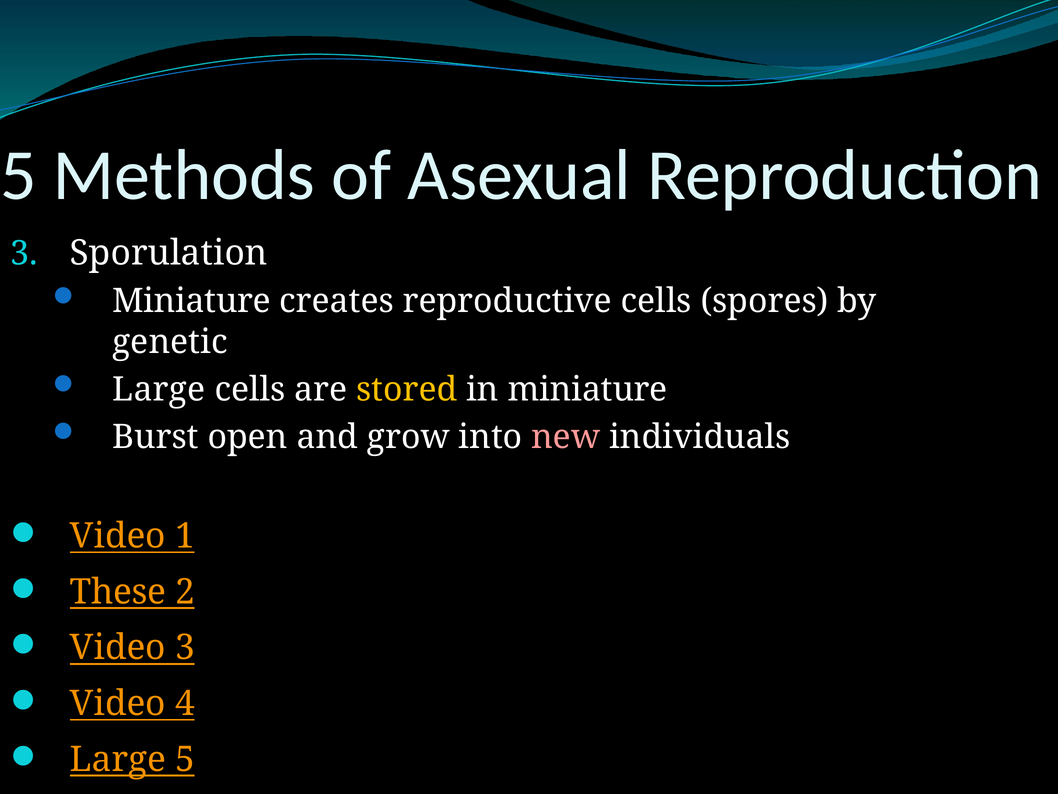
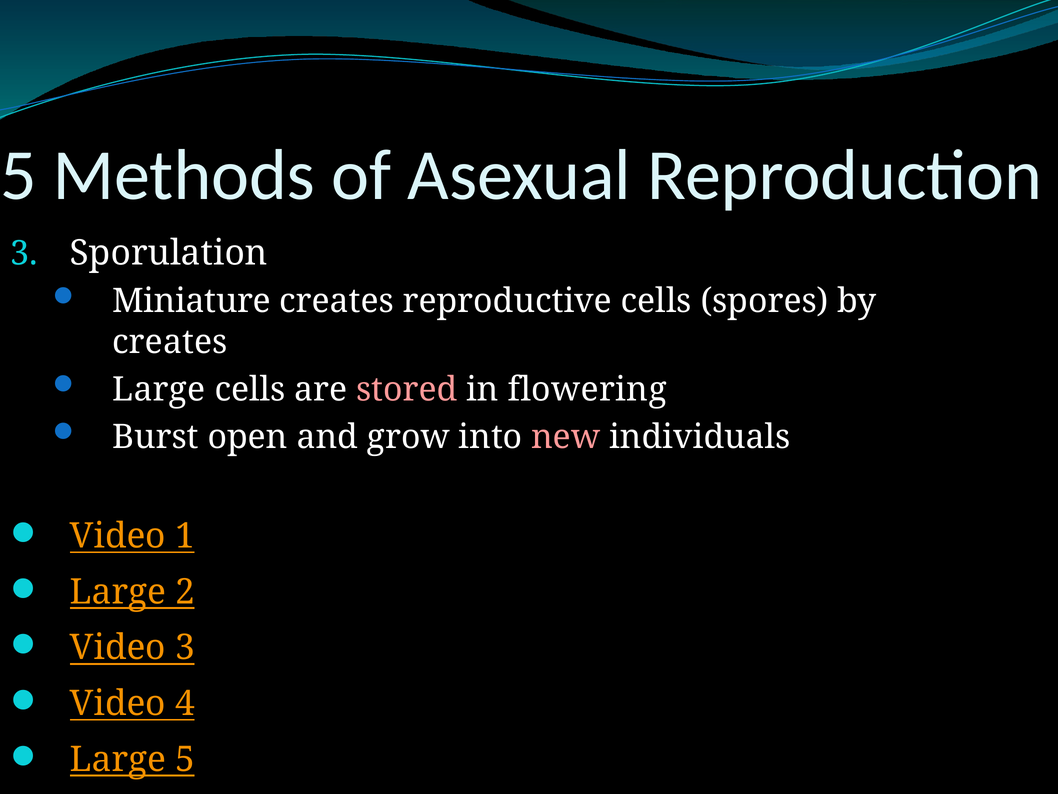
genetic: genetic -> creates (170, 342)
stored colour: yellow -> pink (407, 389)
in miniature: miniature -> flowering (587, 389)
These: These -> Large (118, 592)
